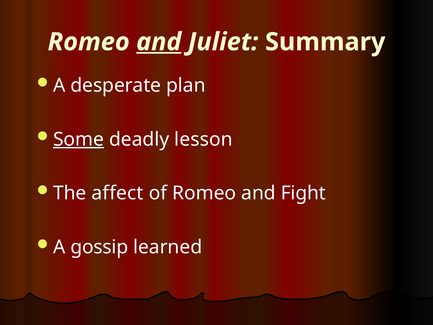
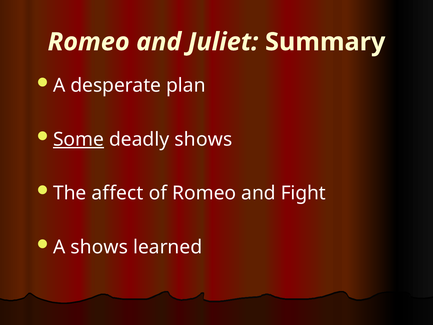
and underline: present -> none (159, 42)
deadly lesson: lesson -> shows (204, 139)
A gossip: gossip -> shows (99, 247)
